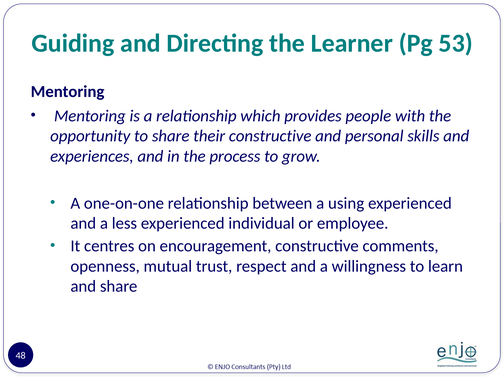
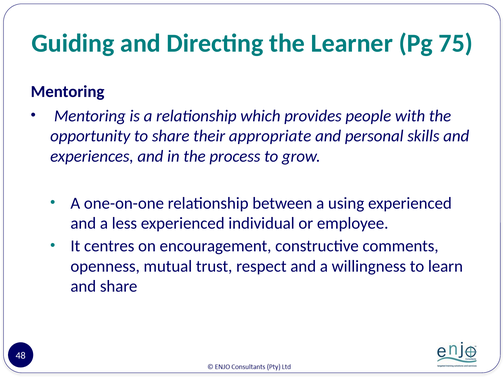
53: 53 -> 75 (456, 43)
their constructive: constructive -> appropriate (270, 136)
